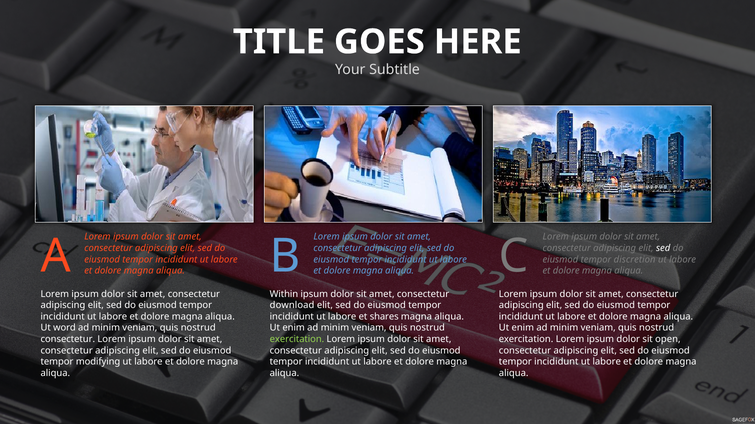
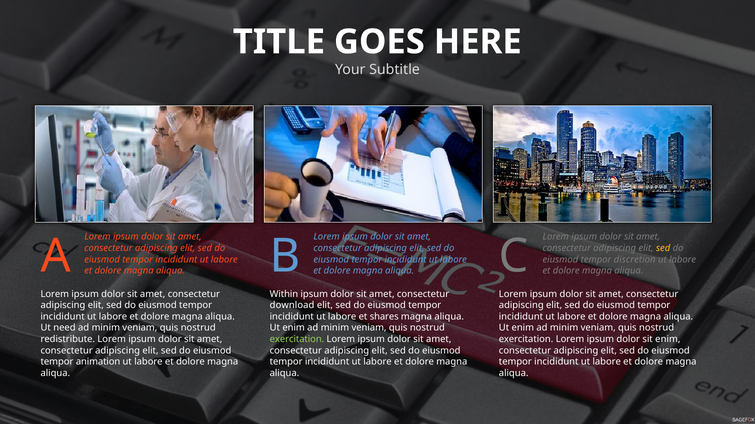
sed colour: white -> yellow (663, 249)
word: word -> need (64, 328)
consectetur: consectetur -> redistribute (68, 340)
sit open: open -> enim (668, 340)
modifying: modifying -> animation (98, 362)
